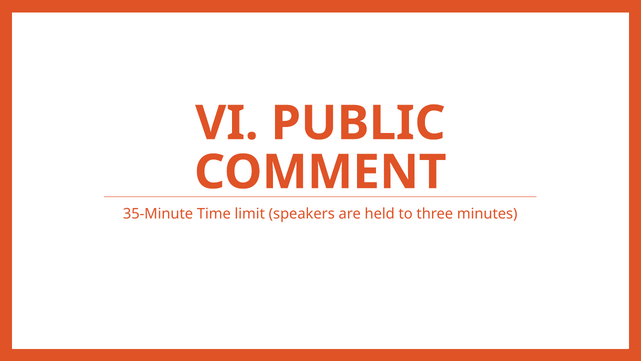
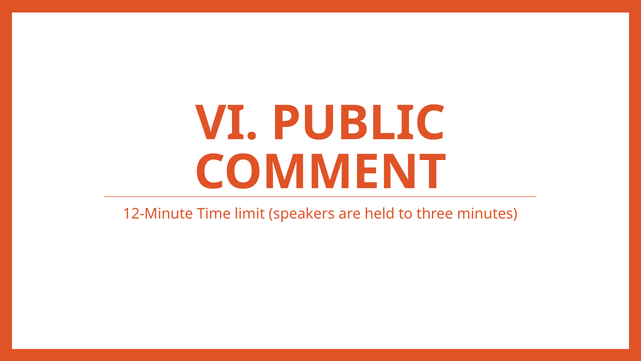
35-Minute: 35-Minute -> 12-Minute (158, 214)
